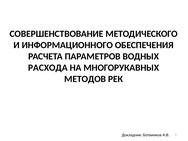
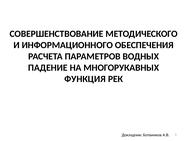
РАСХОДА: РАСХОДА -> ПАДЕНИЕ (48, 68)
МЕТОДОВ: МЕТОДОВ -> ФУНКЦИЯ (85, 79)
